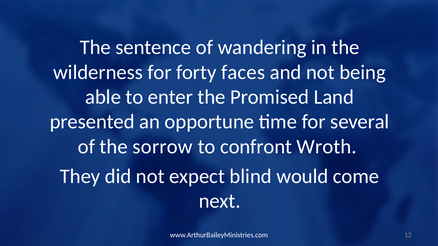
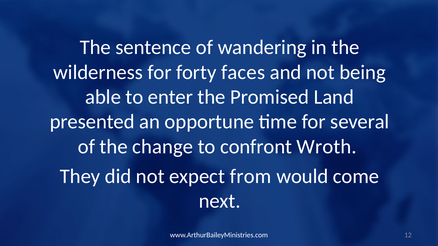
sorrow: sorrow -> change (163, 147)
blind: blind -> from (251, 176)
